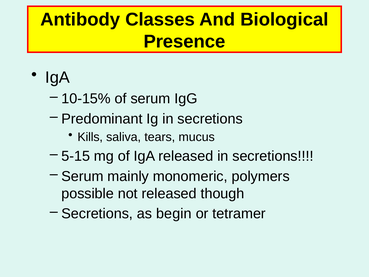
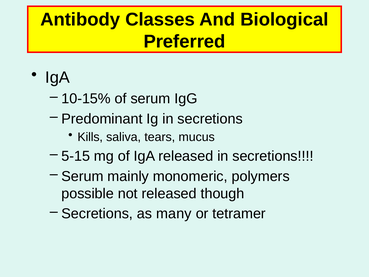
Presence: Presence -> Preferred (184, 42)
begin: begin -> many (174, 213)
